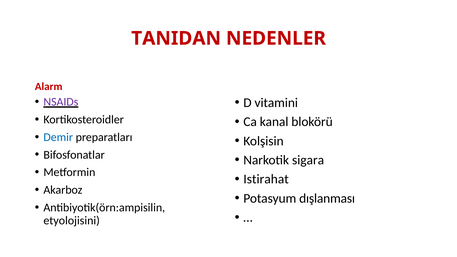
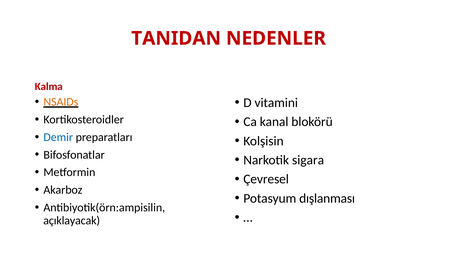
Alarm: Alarm -> Kalma (49, 87)
NSAIDs colour: purple -> orange (61, 102)
Istirahat: Istirahat -> Çevresel (266, 179)
etyolojisini: etyolojisini -> açıklayacak (72, 220)
